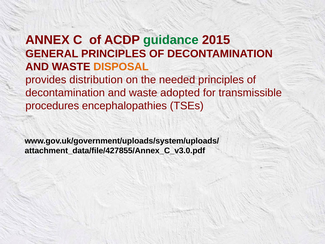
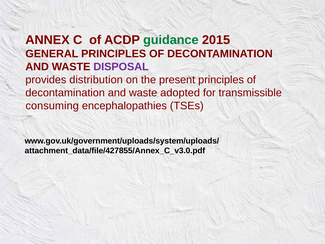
DISPOSAL colour: orange -> purple (121, 67)
needed: needed -> present (177, 80)
procedures: procedures -> consuming (52, 106)
